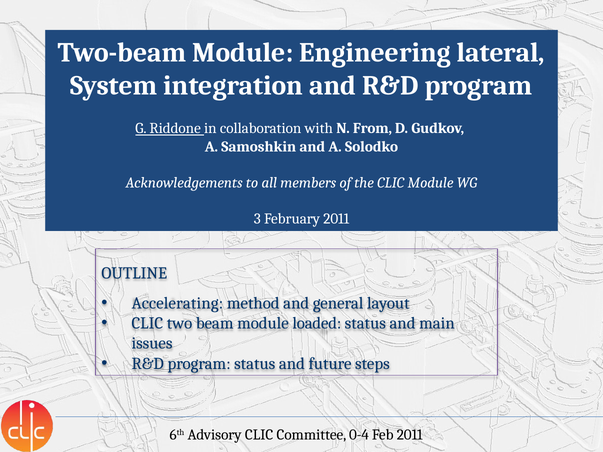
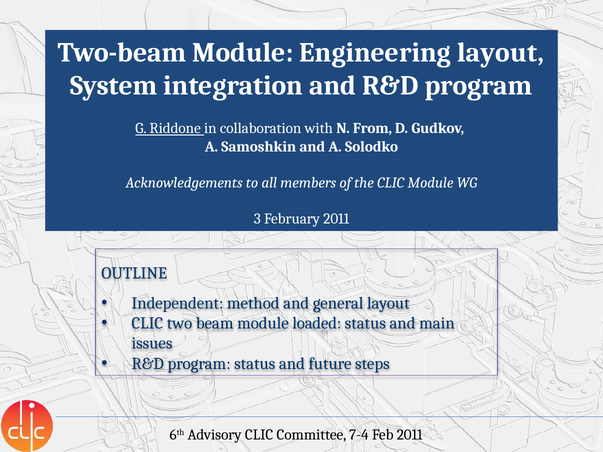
Engineering lateral: lateral -> layout (501, 53)
Accelerating: Accelerating -> Independent (178, 303)
0-4: 0-4 -> 7-4 (359, 435)
